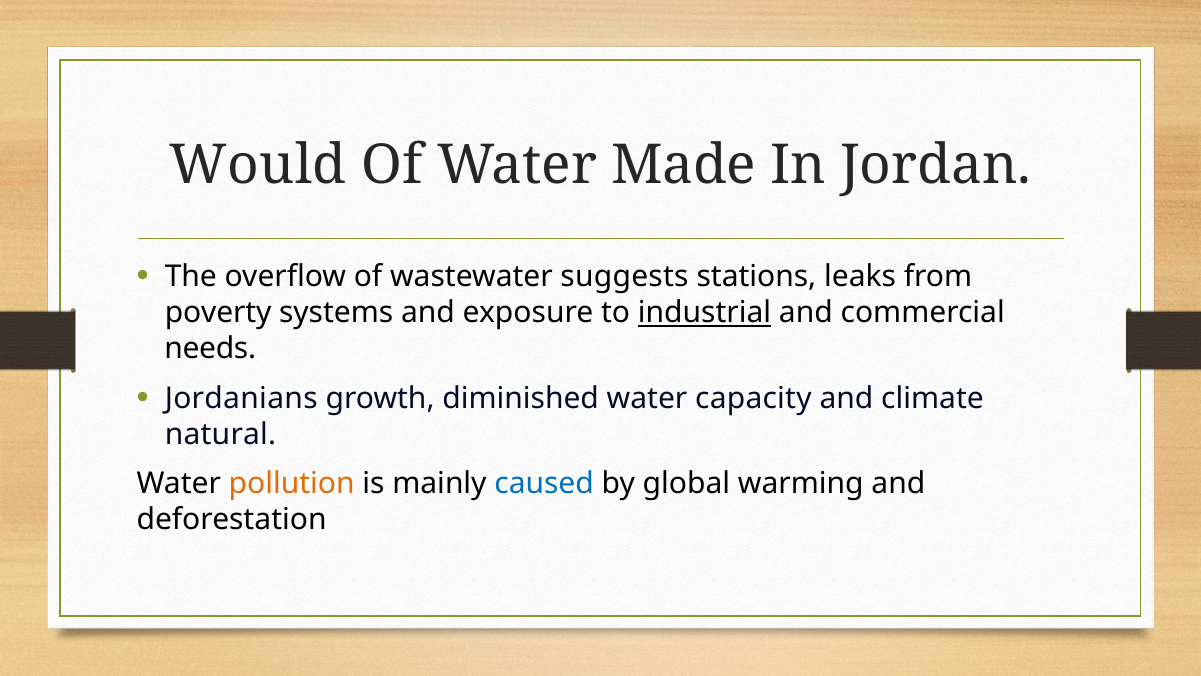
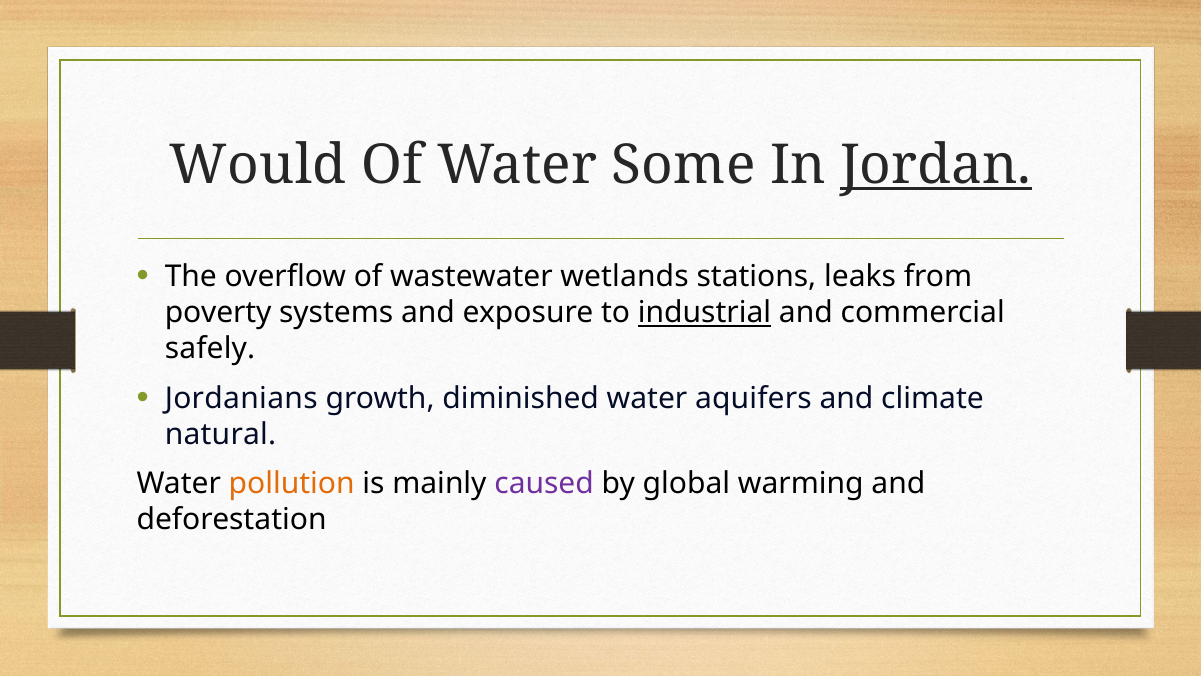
Made: Made -> Some (683, 165)
Jordan underline: none -> present (936, 165)
suggests: suggests -> wetlands (625, 277)
needs: needs -> safely (210, 349)
capacity: capacity -> aquifers (753, 398)
caused colour: blue -> purple (544, 484)
